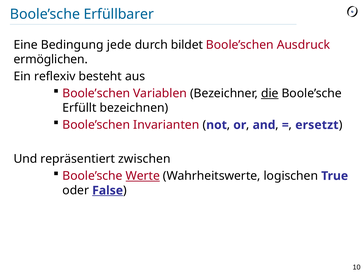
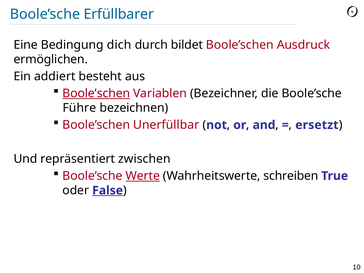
jede: jede -> dich (119, 45)
reflexiv: reflexiv -> addiert (55, 76)
Boole’schen underline: none -> present (96, 93)
die underline: present -> none (270, 93)
Erfüllt: Erfüllt -> Führe (79, 108)
Invarianten: Invarianten -> Unerfüllbar (166, 125)
logischen: logischen -> schreiben (291, 176)
